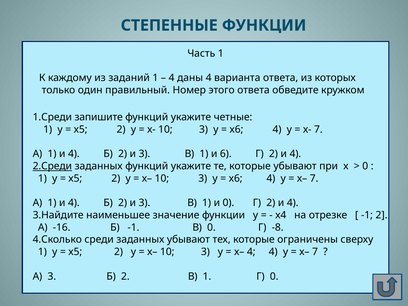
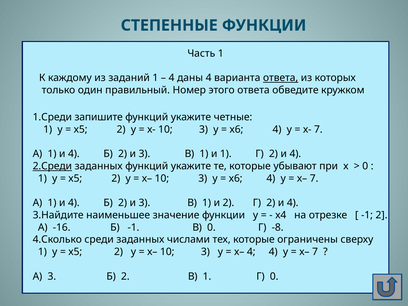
ответа underline: none -> present (281, 78)
и 6: 6 -> 1 (226, 154)
и 0: 0 -> 2 (228, 203)
заданных убывают: убывают -> числами (188, 240)
